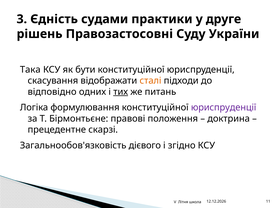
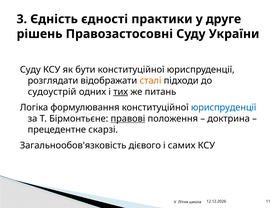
судами: судами -> єдності (105, 19)
Така: Така -> Суду (30, 70)
скасування: скасування -> розглядати (53, 81)
відповідно: відповідно -> судоустрій (52, 92)
юриспруденції colour: purple -> blue (224, 107)
правові underline: none -> present (128, 118)
згідно: згідно -> самих (182, 145)
